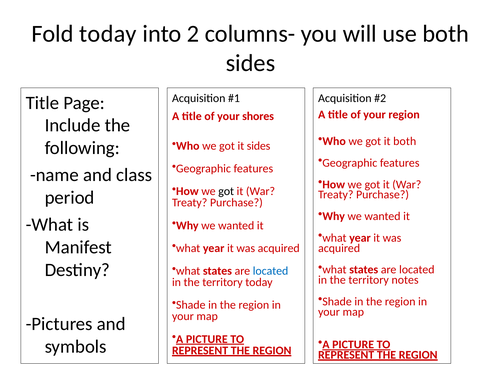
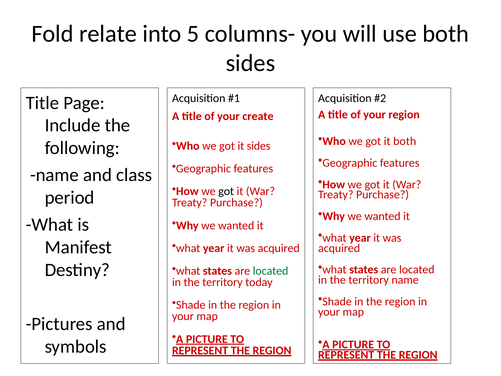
Fold today: today -> relate (108, 34)
2: 2 -> 5 (193, 34)
shores: shores -> create (258, 116)
located colour: blue -> green (271, 271)
territory notes: notes -> name (405, 280)
